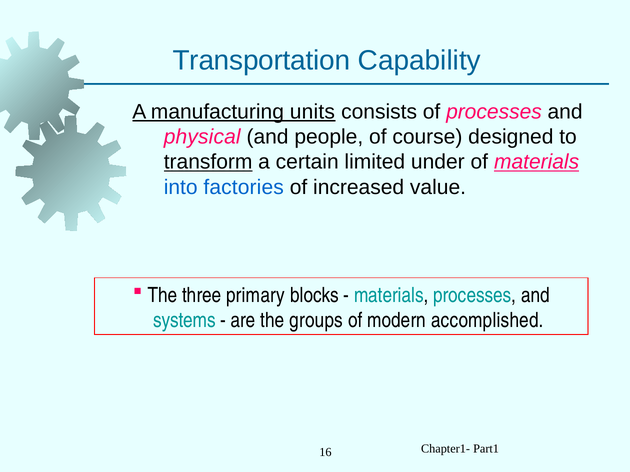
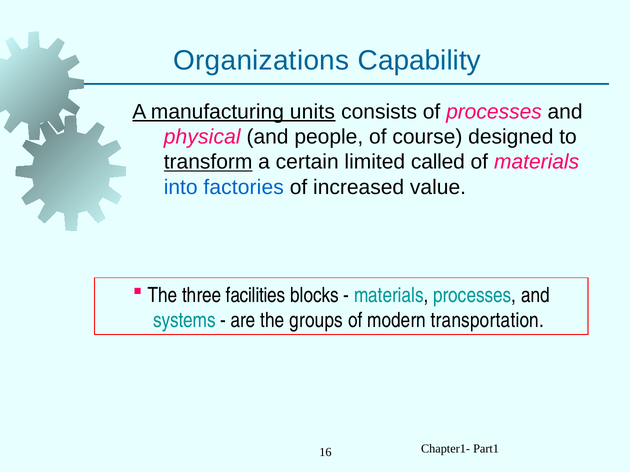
Transportation: Transportation -> Organizations (261, 61)
under: under -> called (438, 162)
materials underline: present -> none (537, 162)
primary: primary -> facilities (256, 295)
accomplished: accomplished -> transportation (487, 321)
